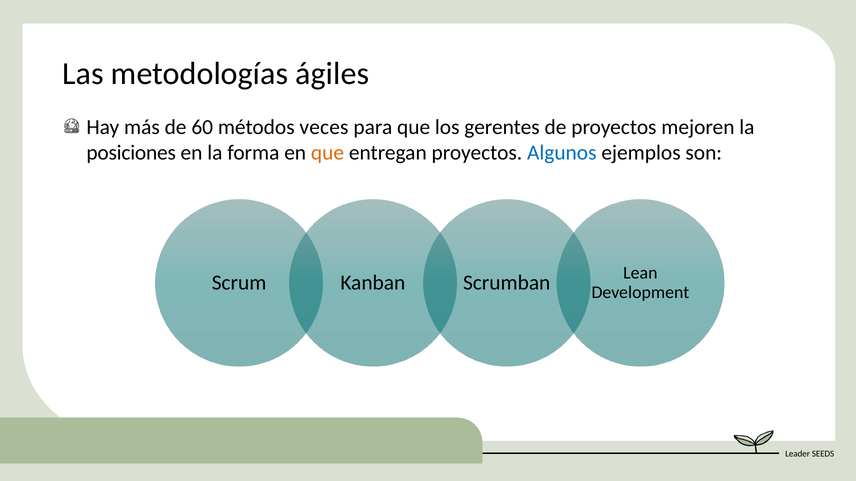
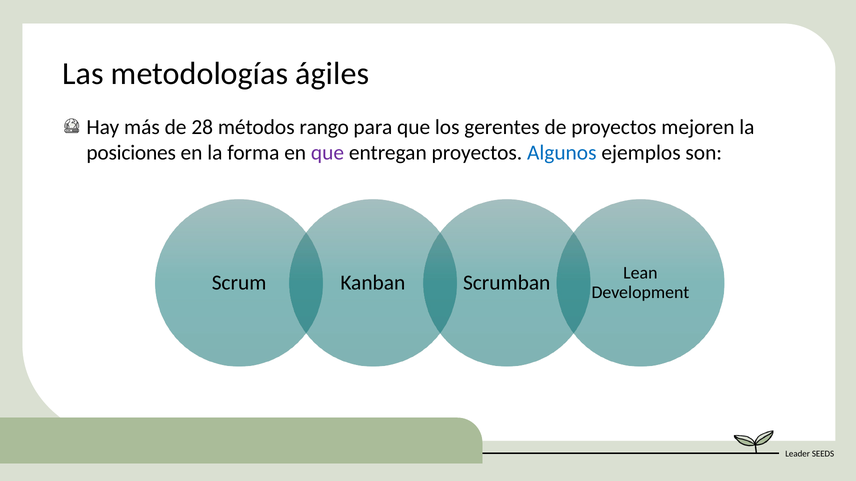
60: 60 -> 28 (202, 127)
veces: veces -> rango (324, 127)
que colour: orange -> purple (328, 153)
